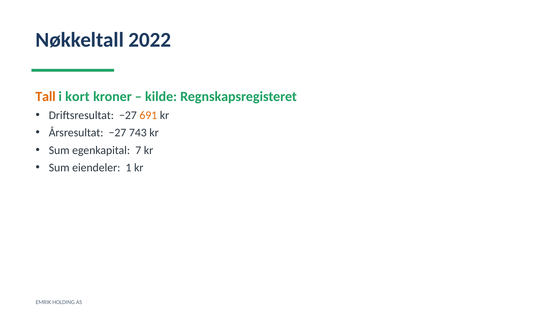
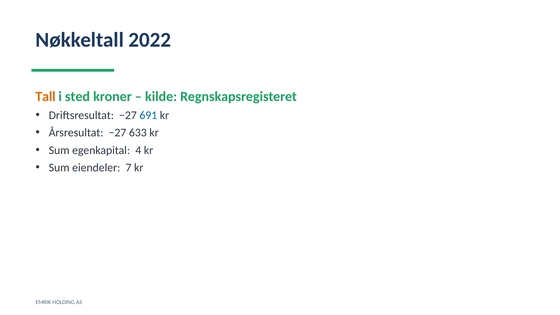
kort: kort -> sted (77, 96)
691 colour: orange -> blue (148, 115)
743: 743 -> 633 (138, 133)
7: 7 -> 4 (138, 150)
1: 1 -> 7 (129, 168)
